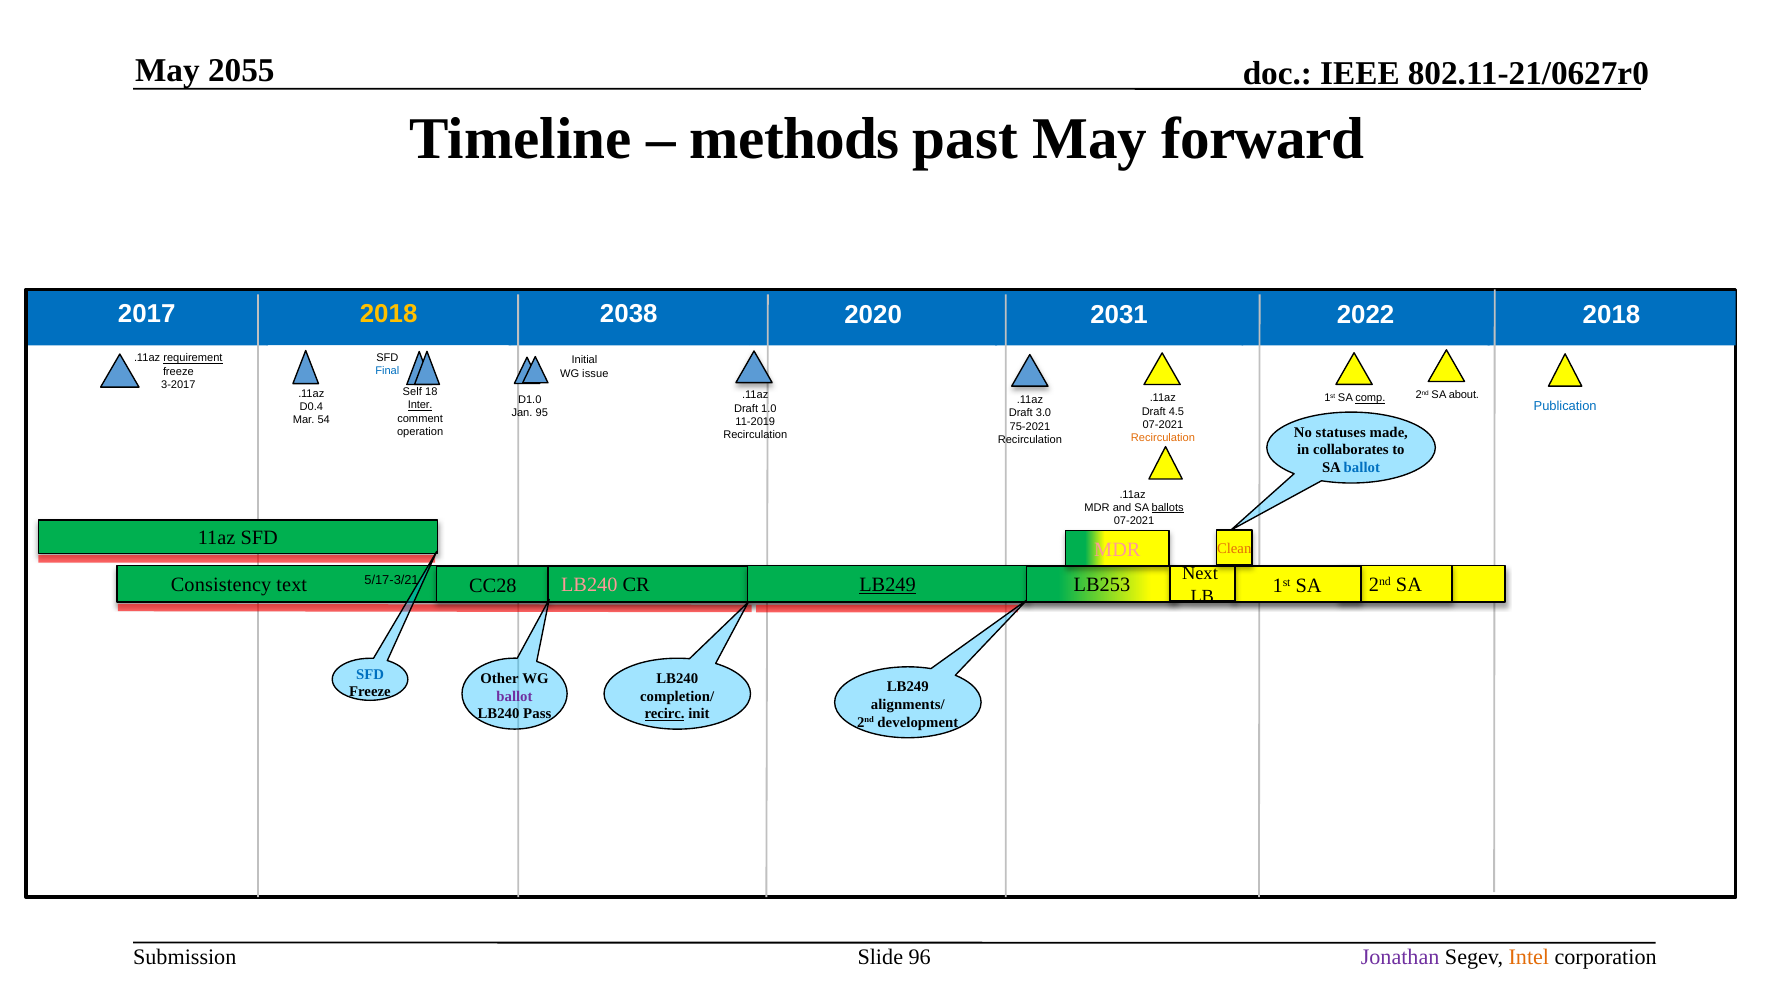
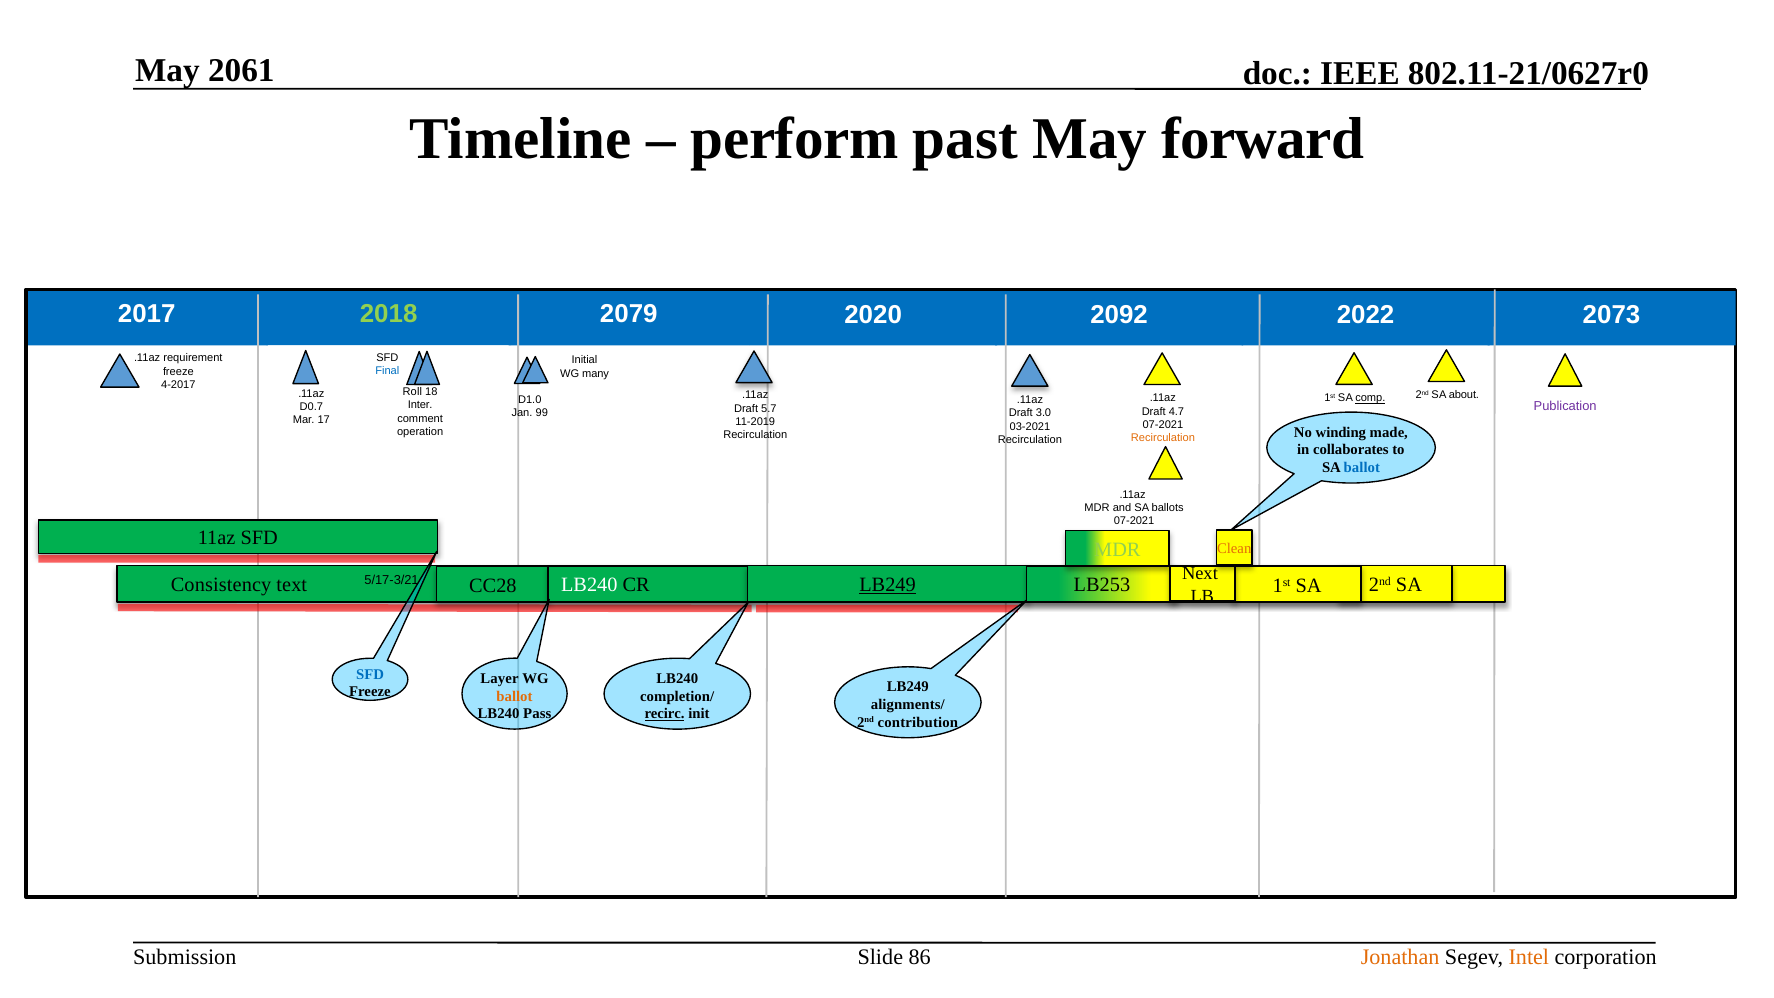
2055: 2055 -> 2061 (241, 71)
methods: methods -> perform (795, 139)
2038: 2038 -> 2079 (629, 314)
2018 colour: yellow -> light green (389, 314)
2031: 2031 -> 2092 (1119, 315)
2022 2018: 2018 -> 2073 (1611, 315)
requirement underline: present -> none (193, 358)
issue: issue -> many (596, 373)
3-2017: 3-2017 -> 4-2017 (178, 385)
Self: Self -> Roll (412, 392)
Inter underline: present -> none (420, 405)
Publication colour: blue -> purple (1565, 406)
D0.4: D0.4 -> D0.7 (311, 407)
1.0: 1.0 -> 5.7 (769, 408)
4.5: 4.5 -> 4.7 (1176, 412)
95: 95 -> 99 (542, 413)
54: 54 -> 17 (324, 420)
75-2021: 75-2021 -> 03-2021 (1030, 426)
statuses: statuses -> winding (1341, 432)
ballots underline: present -> none (1168, 508)
MDR colour: pink -> light green (1117, 550)
LB240 colour: pink -> white (589, 585)
Other: Other -> Layer (499, 678)
ballot colour: purple -> orange (514, 696)
development: development -> contribution (918, 722)
96: 96 -> 86 (920, 957)
Jonathan colour: purple -> orange (1400, 957)
